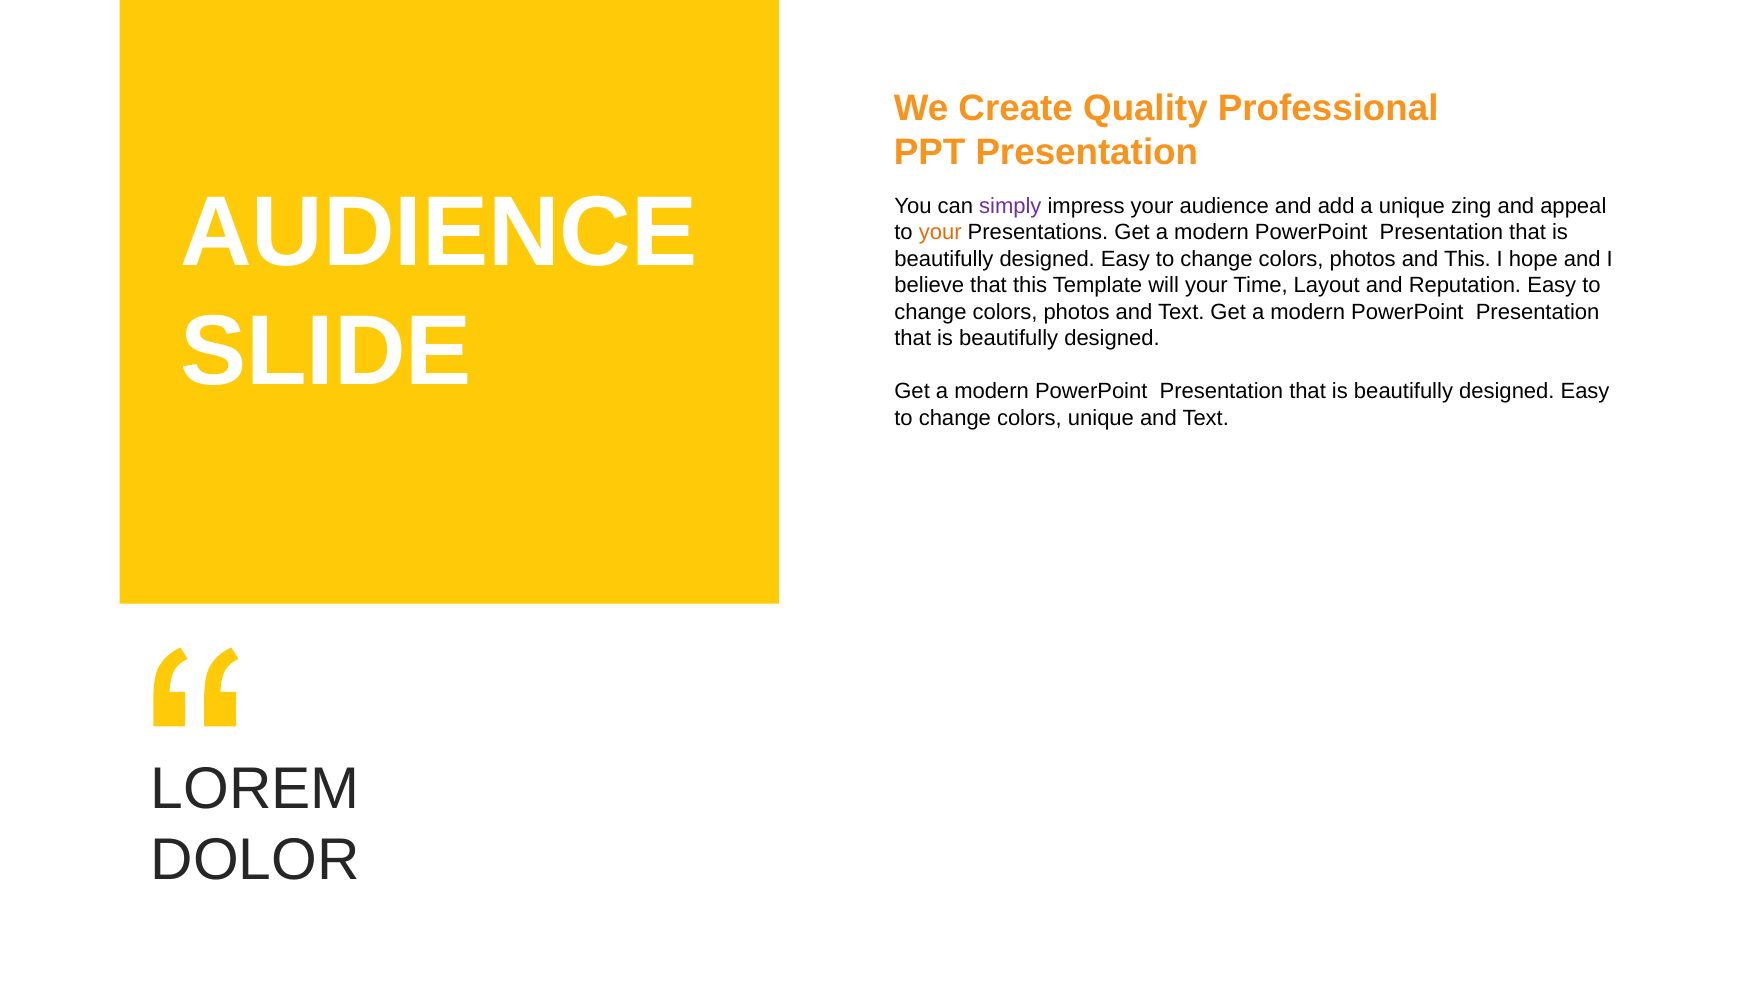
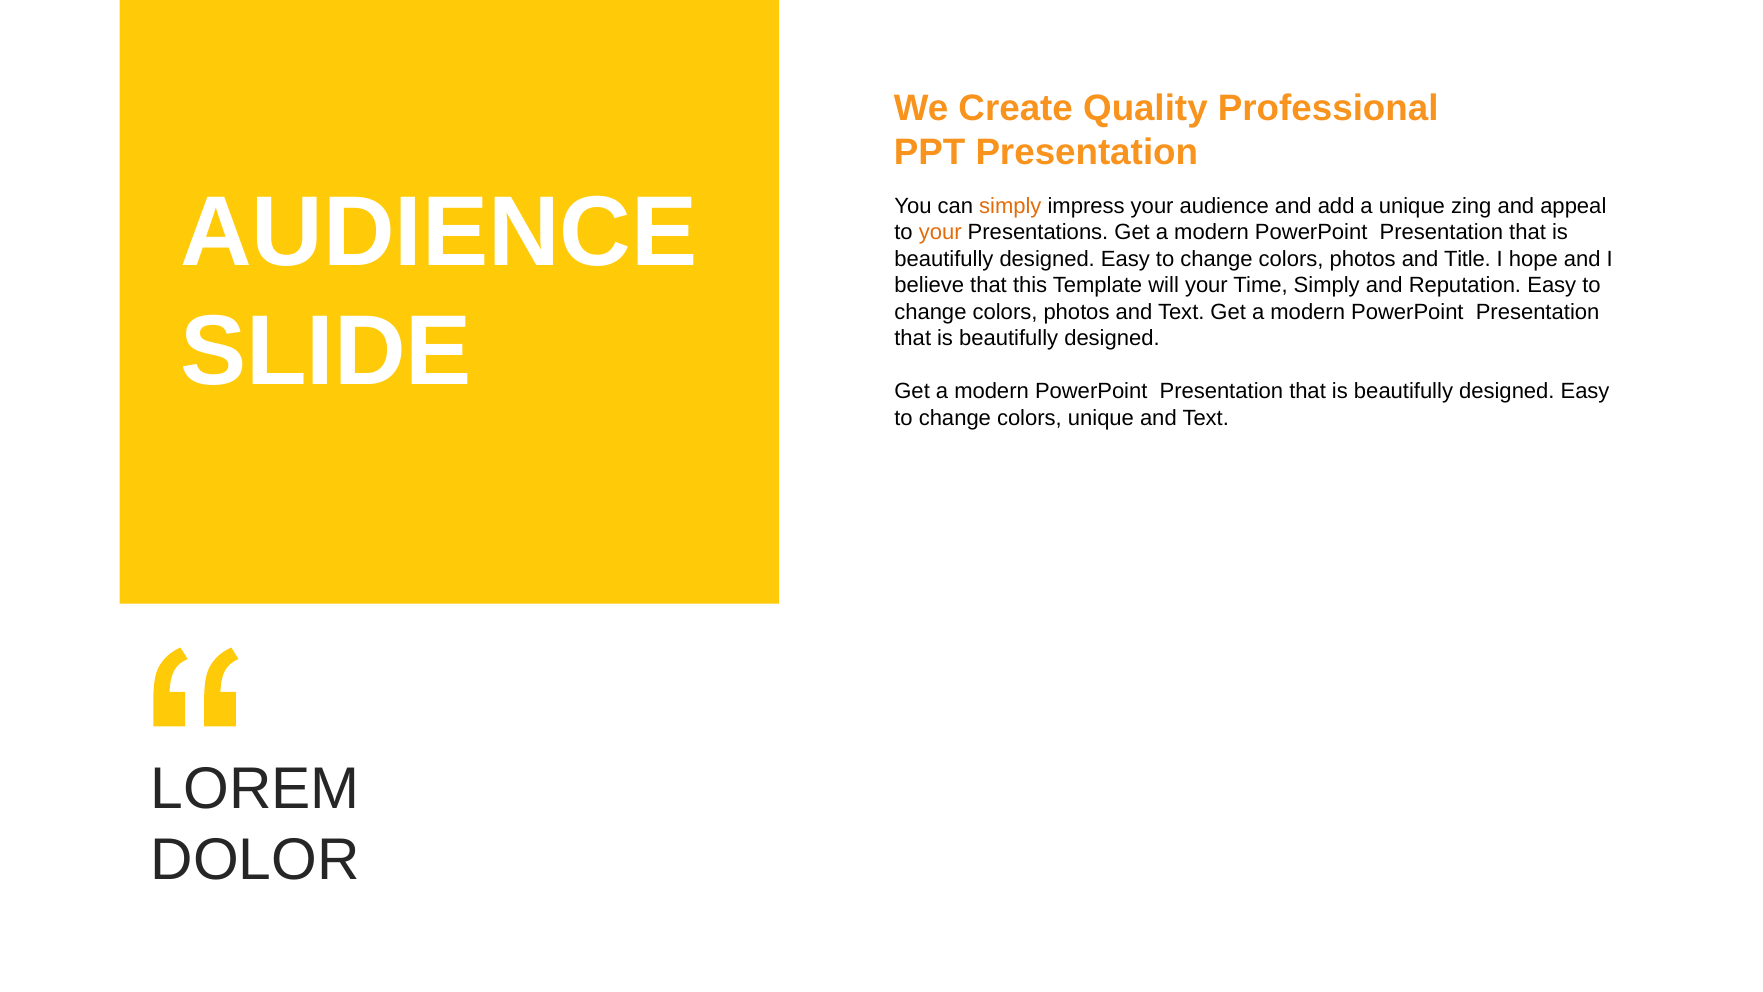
simply colour: purple -> orange (1010, 206)
and This: This -> Title (1467, 259)
Time Layout: Layout -> Simply (1327, 285)
